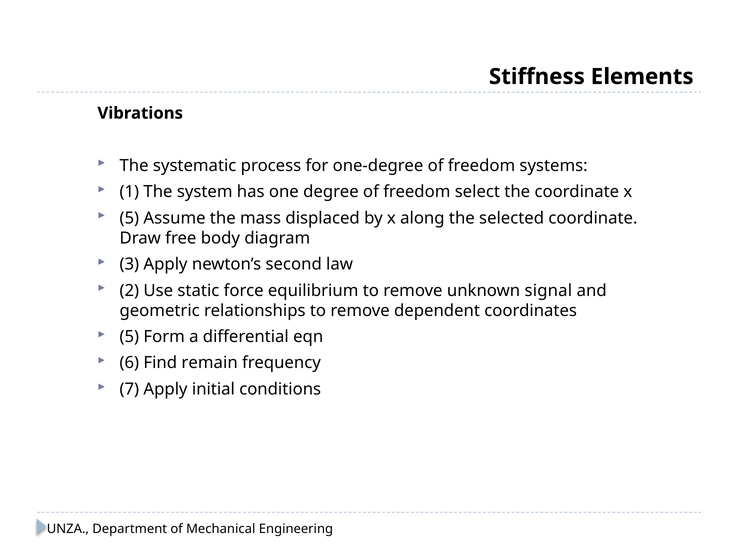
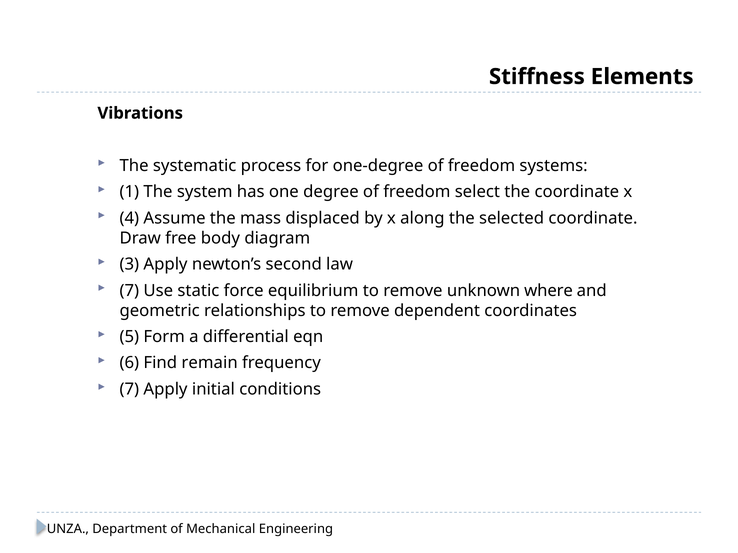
5: 5 -> 4 (129, 218)
2: 2 -> 7 (129, 291)
signal: signal -> where (549, 291)
